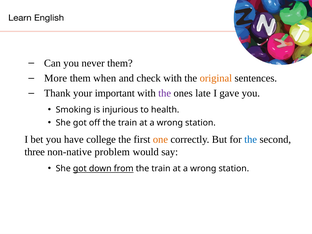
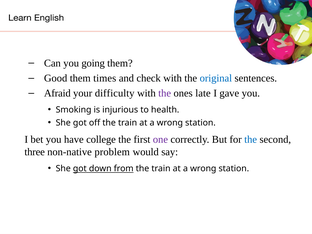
never: never -> going (93, 63)
More: More -> Good (56, 78)
when: when -> times (105, 78)
original colour: orange -> blue (216, 78)
Thank: Thank -> Afraid (57, 93)
important: important -> difficulty (115, 93)
one colour: orange -> purple (160, 140)
